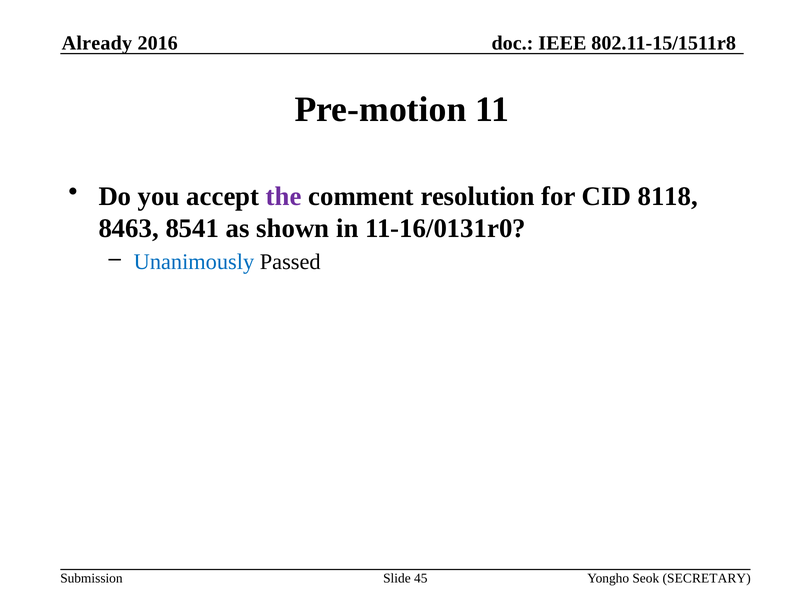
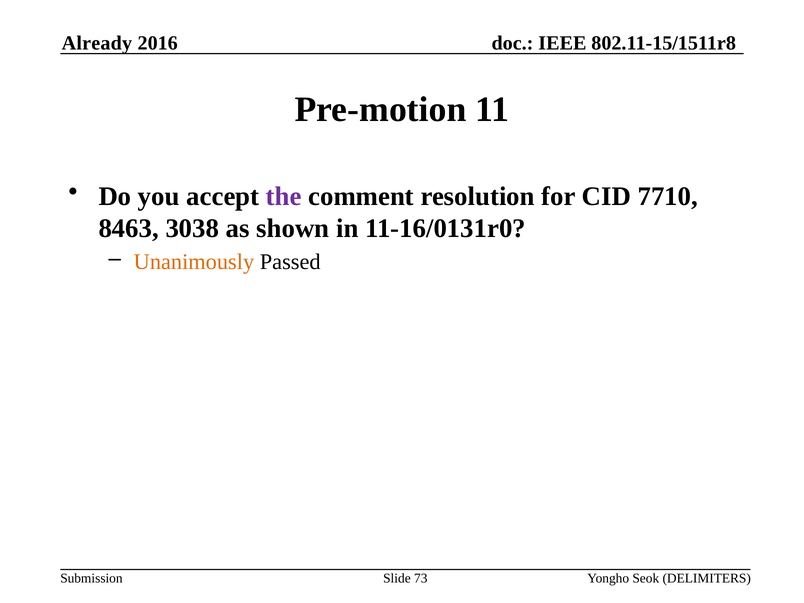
8118: 8118 -> 7710 (668, 196)
8541: 8541 -> 3038 (192, 228)
Unanimously colour: blue -> orange (194, 262)
45: 45 -> 73 (421, 578)
SECRETARY: SECRETARY -> DELIMITERS (707, 578)
